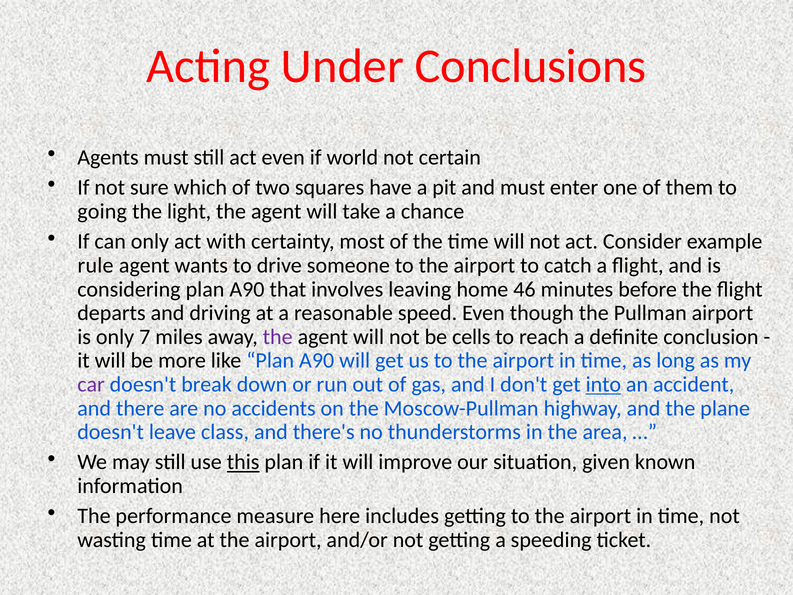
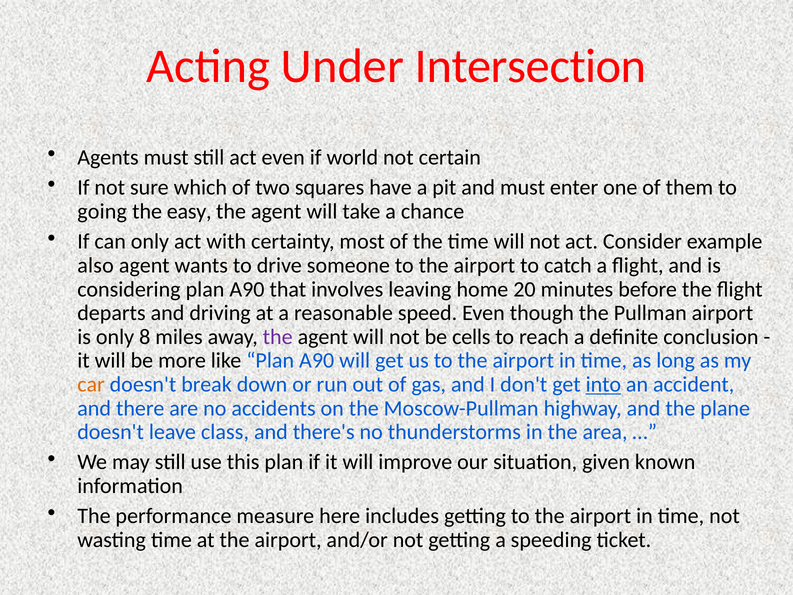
Conclusions: Conclusions -> Intersection (531, 66)
light: light -> easy (189, 211)
rule: rule -> also (96, 265)
46: 46 -> 20 (524, 289)
7: 7 -> 8 (145, 337)
car colour: purple -> orange (91, 384)
this underline: present -> none (243, 462)
